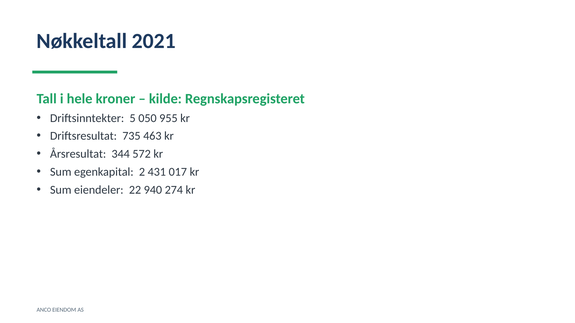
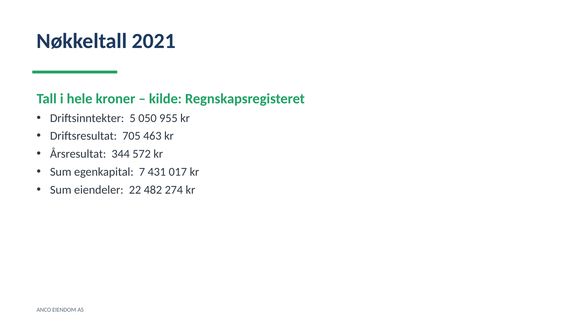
735: 735 -> 705 (131, 136)
2: 2 -> 7 (142, 172)
940: 940 -> 482 (153, 190)
